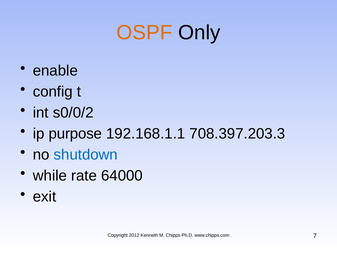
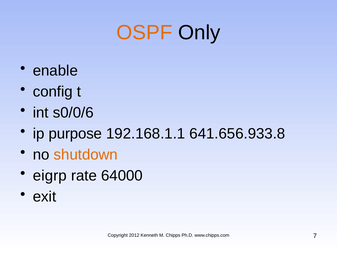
s0/0/2: s0/0/2 -> s0/0/6 (73, 113)
708.397.203.3: 708.397.203.3 -> 641.656.933.8 (237, 134)
shutdown colour: blue -> orange (86, 155)
while: while -> eigrp (50, 176)
